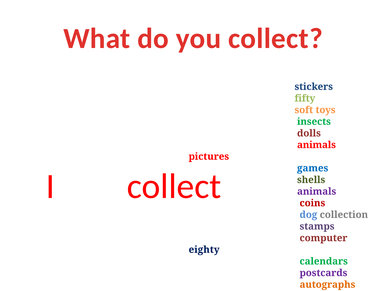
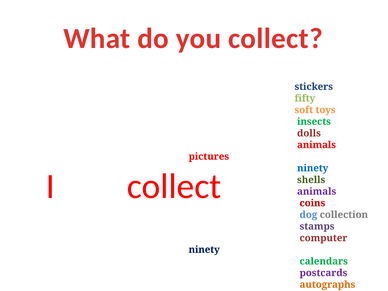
games: games -> ninety (313, 168)
eighty: eighty -> ninety (204, 250)
